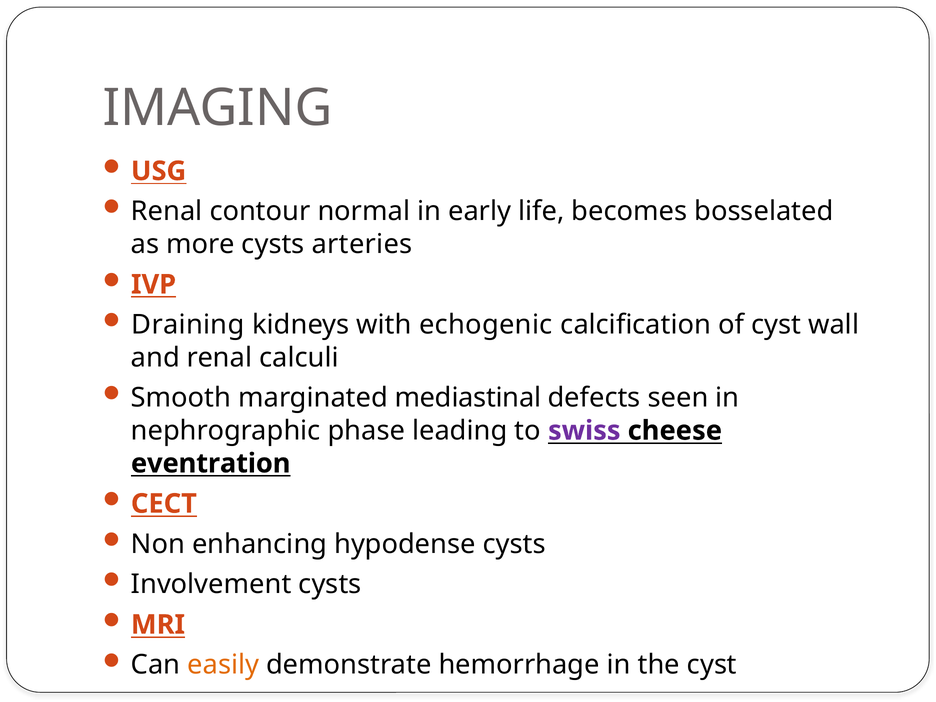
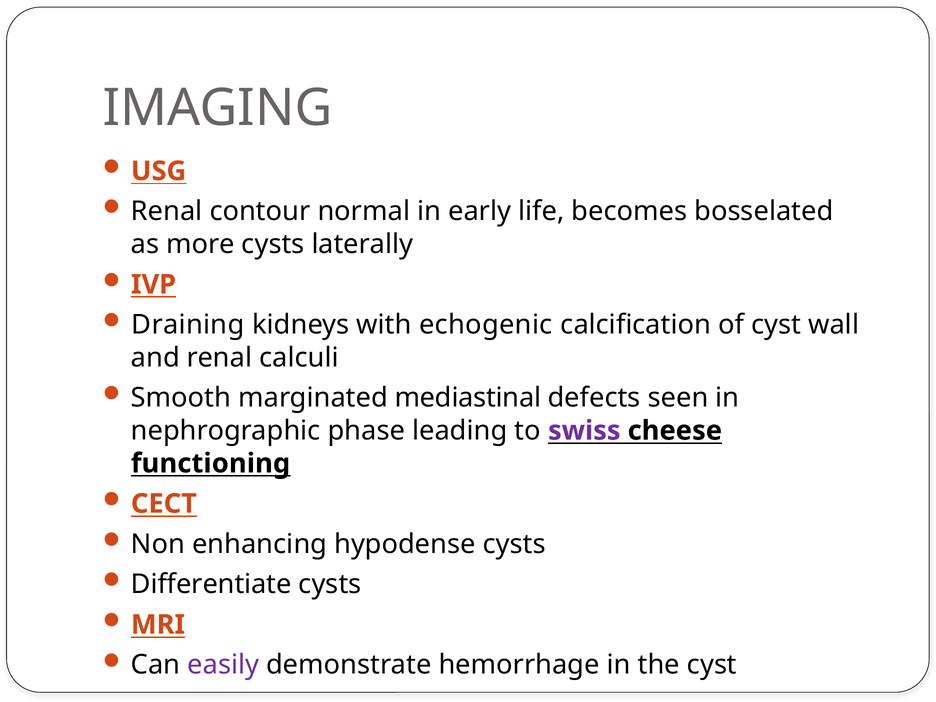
arteries: arteries -> laterally (362, 244)
eventration: eventration -> functioning (211, 463)
Involvement: Involvement -> Differentiate (211, 584)
easily colour: orange -> purple (223, 665)
